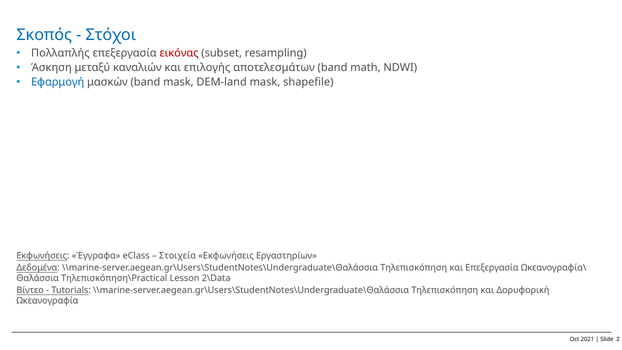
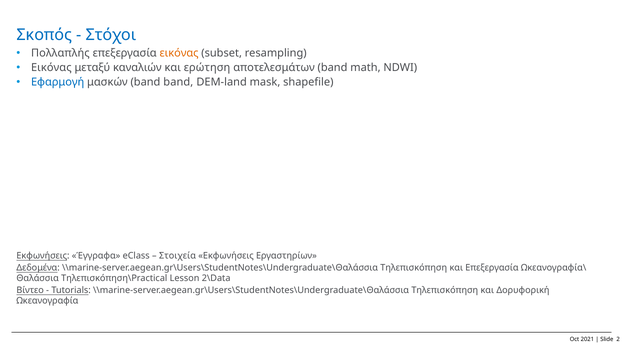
εικόνας colour: red -> orange (179, 53)
Άσκηση: Άσκηση -> Εικόνας (51, 68)
επιλογής: επιλογής -> ερώτηση (207, 68)
band mask: mask -> band (178, 82)
